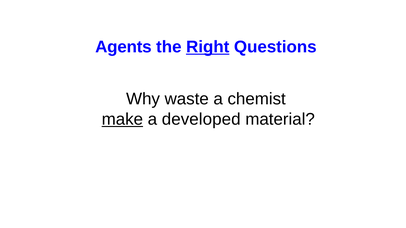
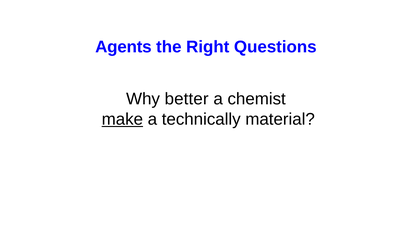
Right underline: present -> none (208, 47)
waste: waste -> better (187, 99)
developed: developed -> technically (201, 119)
